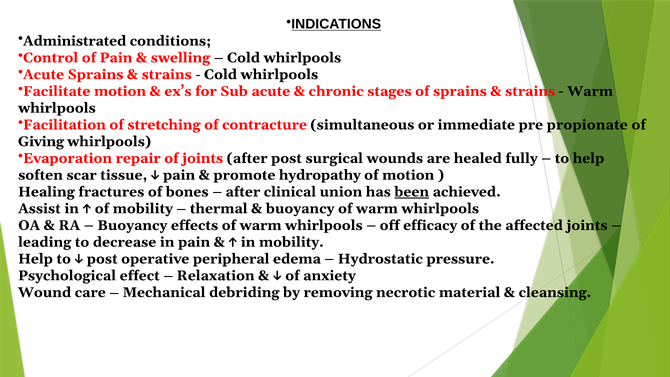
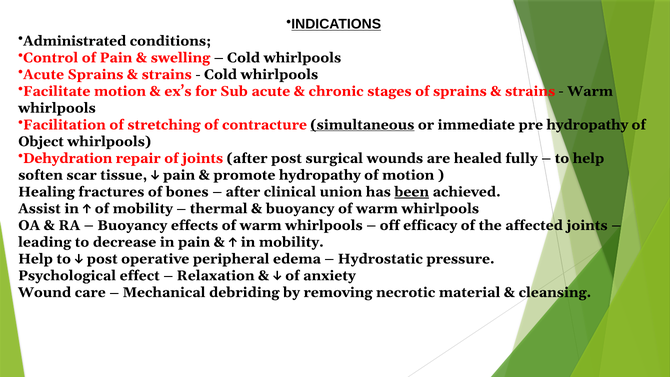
simultaneous underline: none -> present (362, 125)
pre propionate: propionate -> hydropathy (587, 125)
Giving: Giving -> Object (41, 141)
Evaporation: Evaporation -> Dehydration (68, 158)
